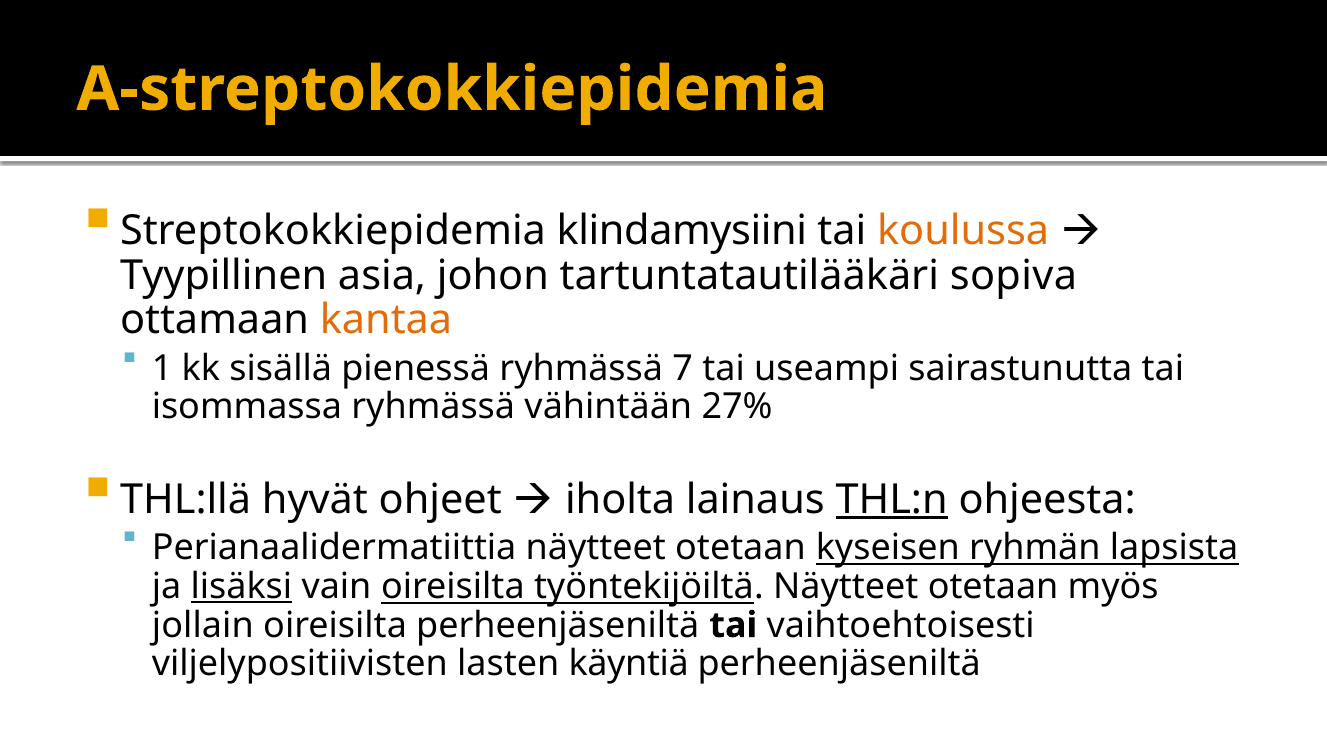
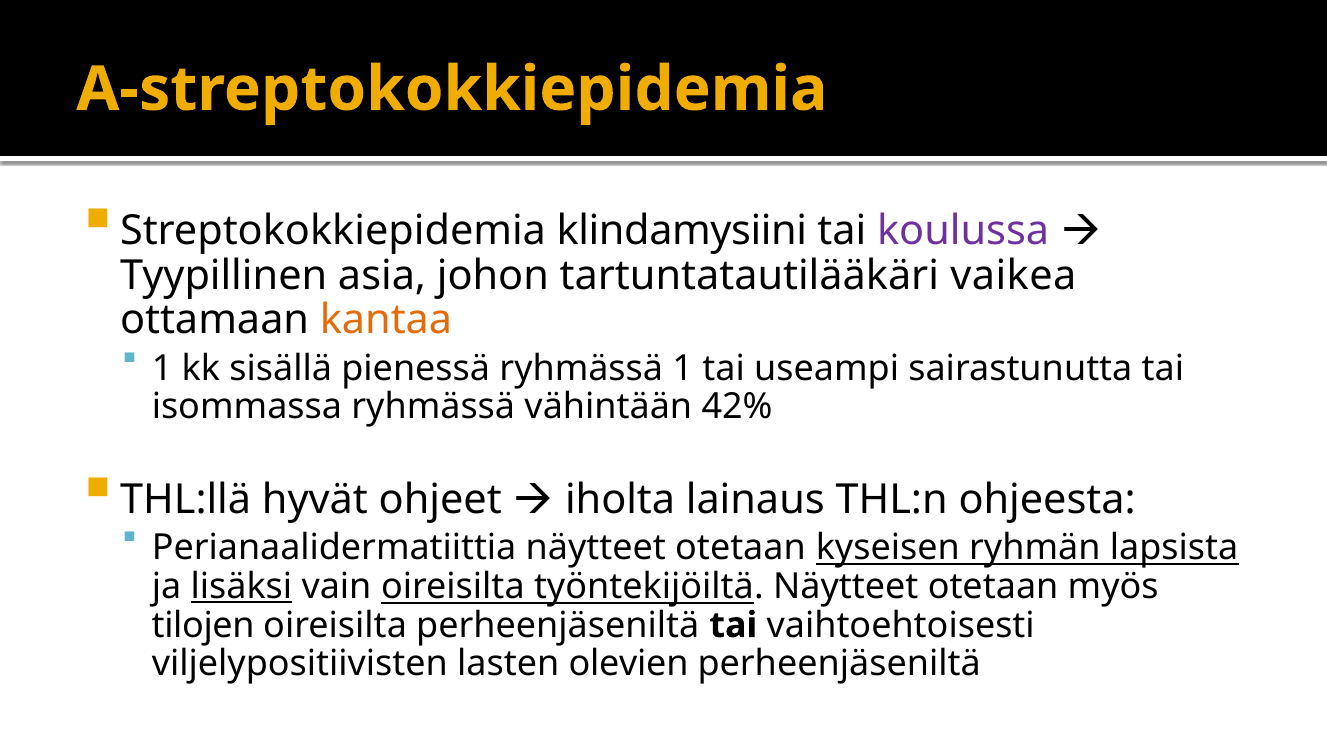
koulussa colour: orange -> purple (963, 231)
sopiva: sopiva -> vaikea (1013, 276)
ryhmässä 7: 7 -> 1 (683, 369)
27%: 27% -> 42% (737, 407)
THL:n underline: present -> none (892, 500)
jollain: jollain -> tilojen (203, 626)
käyntiä: käyntiä -> olevien (629, 664)
